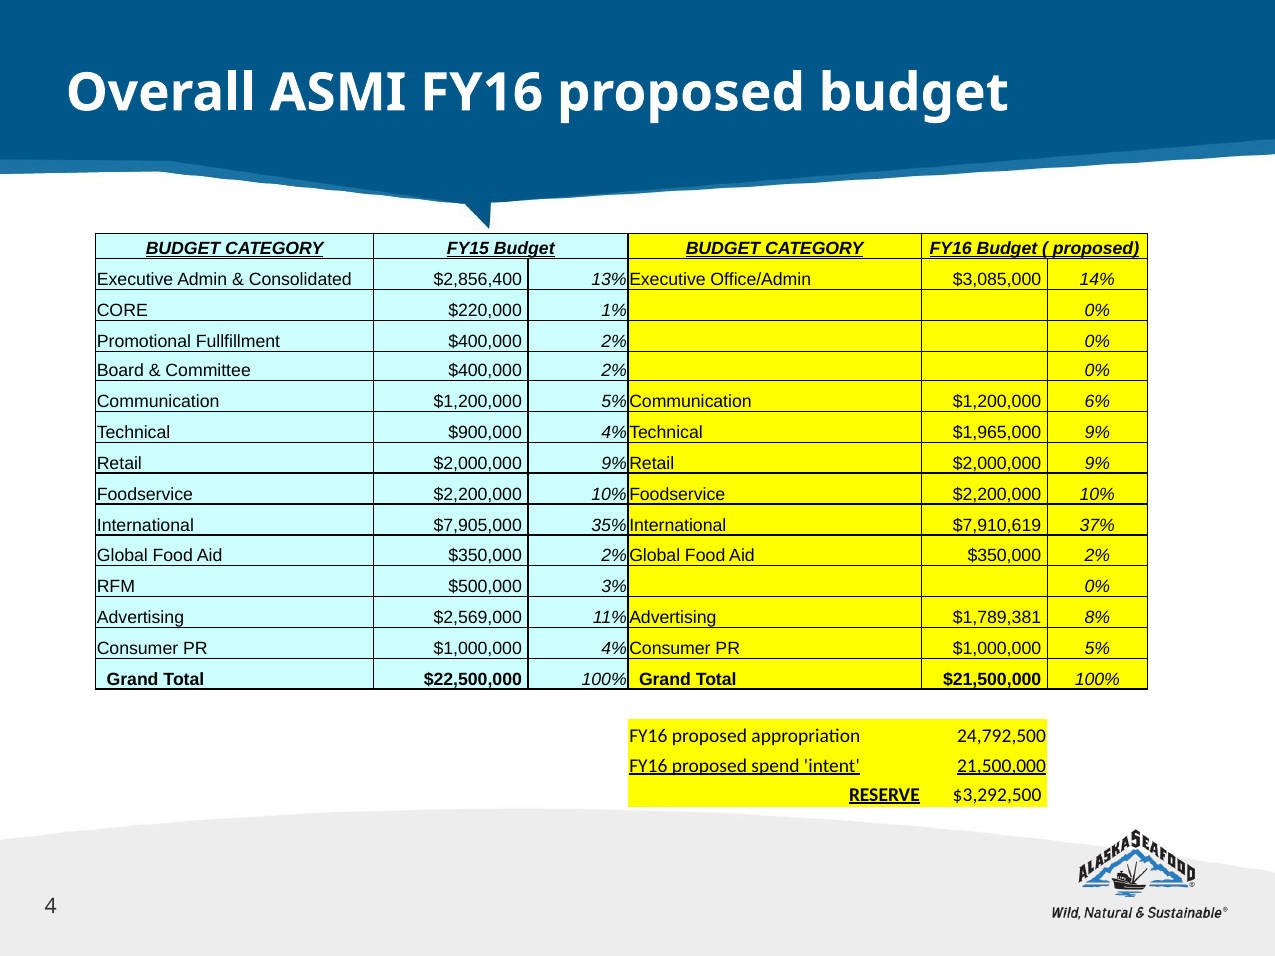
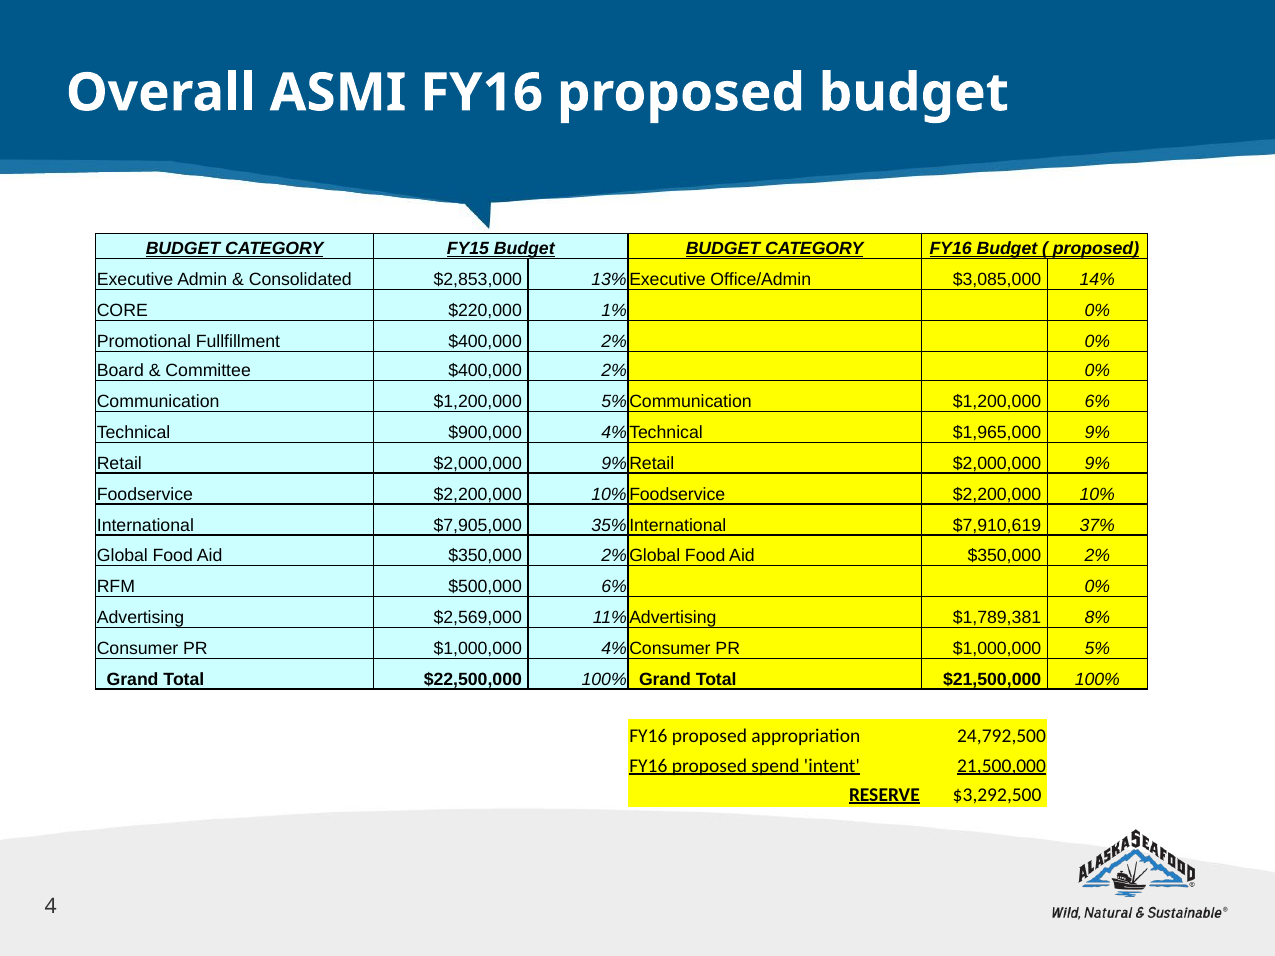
$2,856,400: $2,856,400 -> $2,853,000 (478, 280)
$500,000 3%: 3% -> 6% (614, 587)
